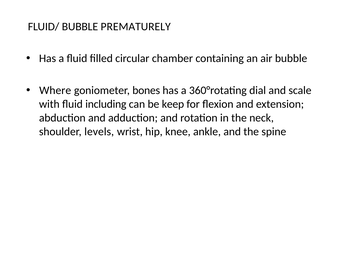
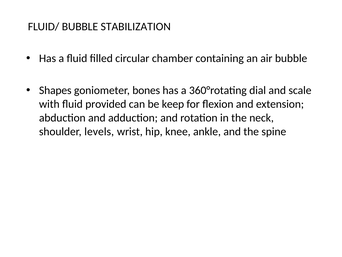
PREMATURELY: PREMATURELY -> STABILIZATION (136, 26)
Where: Where -> Shapes (55, 90)
including: including -> provided (106, 104)
